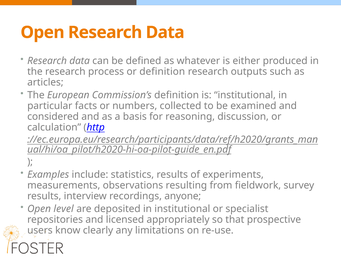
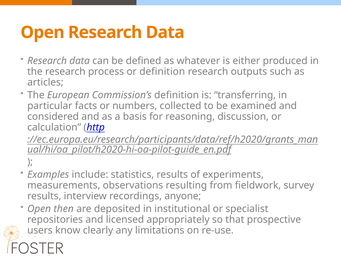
is institutional: institutional -> transferring (245, 95)
level: level -> then (64, 209)
